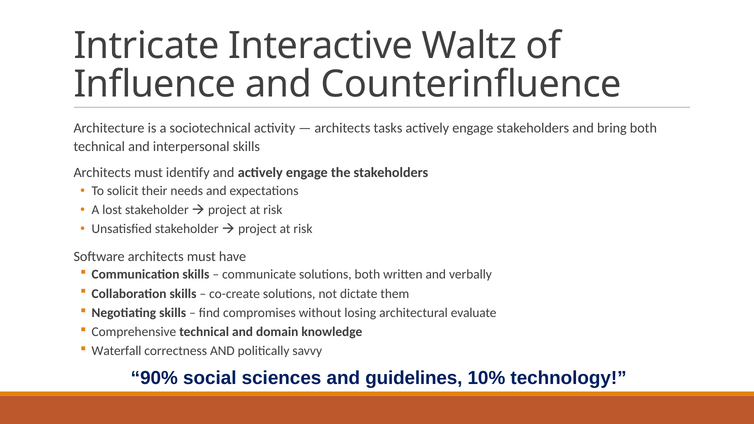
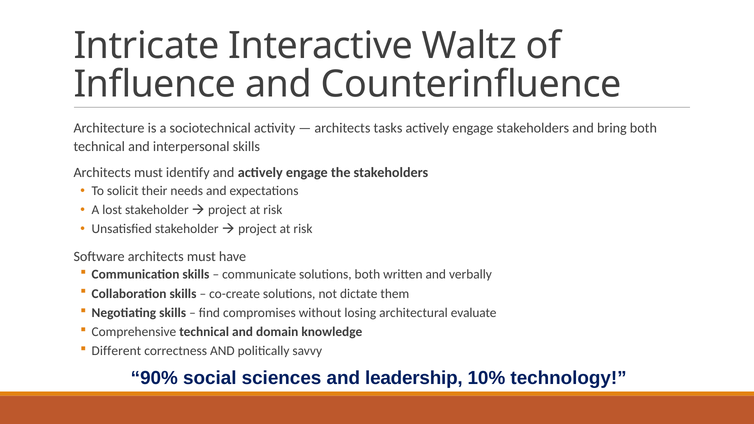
Waterfall: Waterfall -> Different (116, 351)
guidelines: guidelines -> leadership (414, 378)
